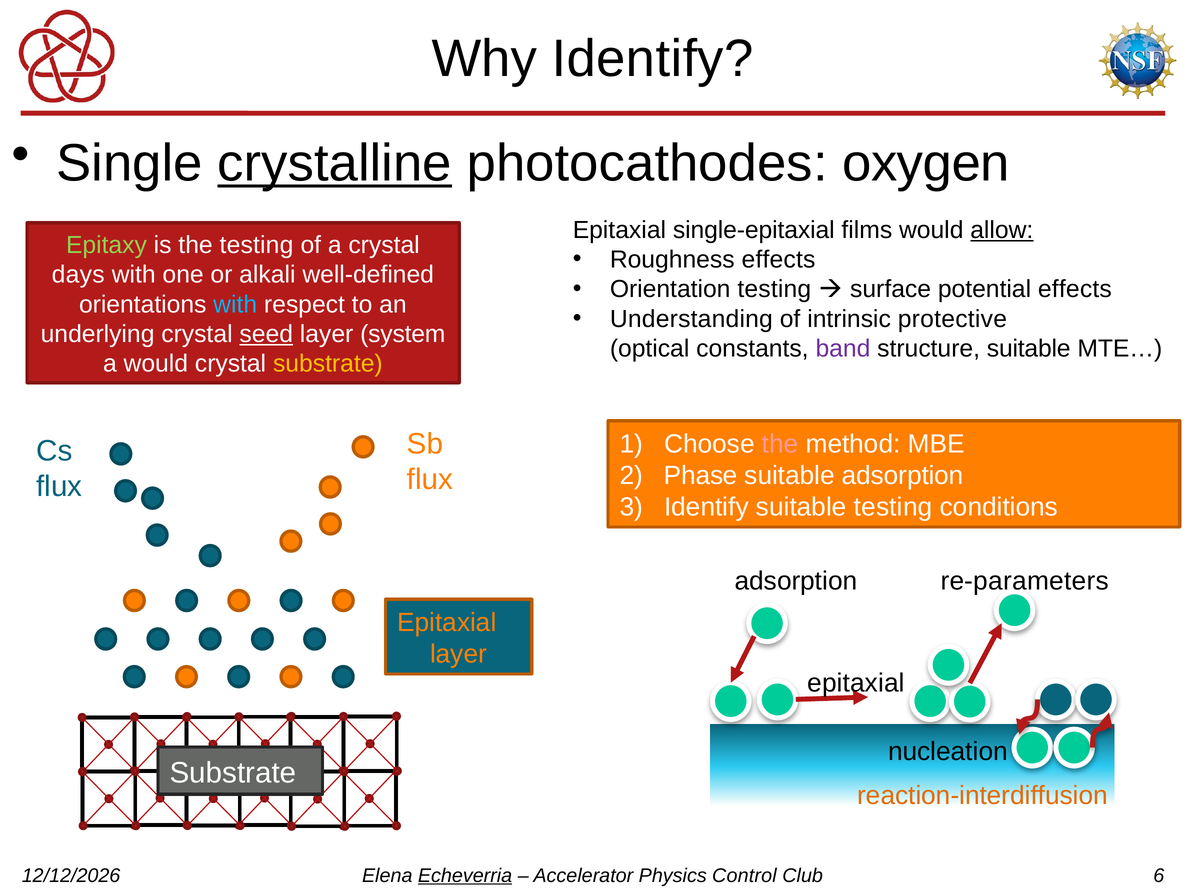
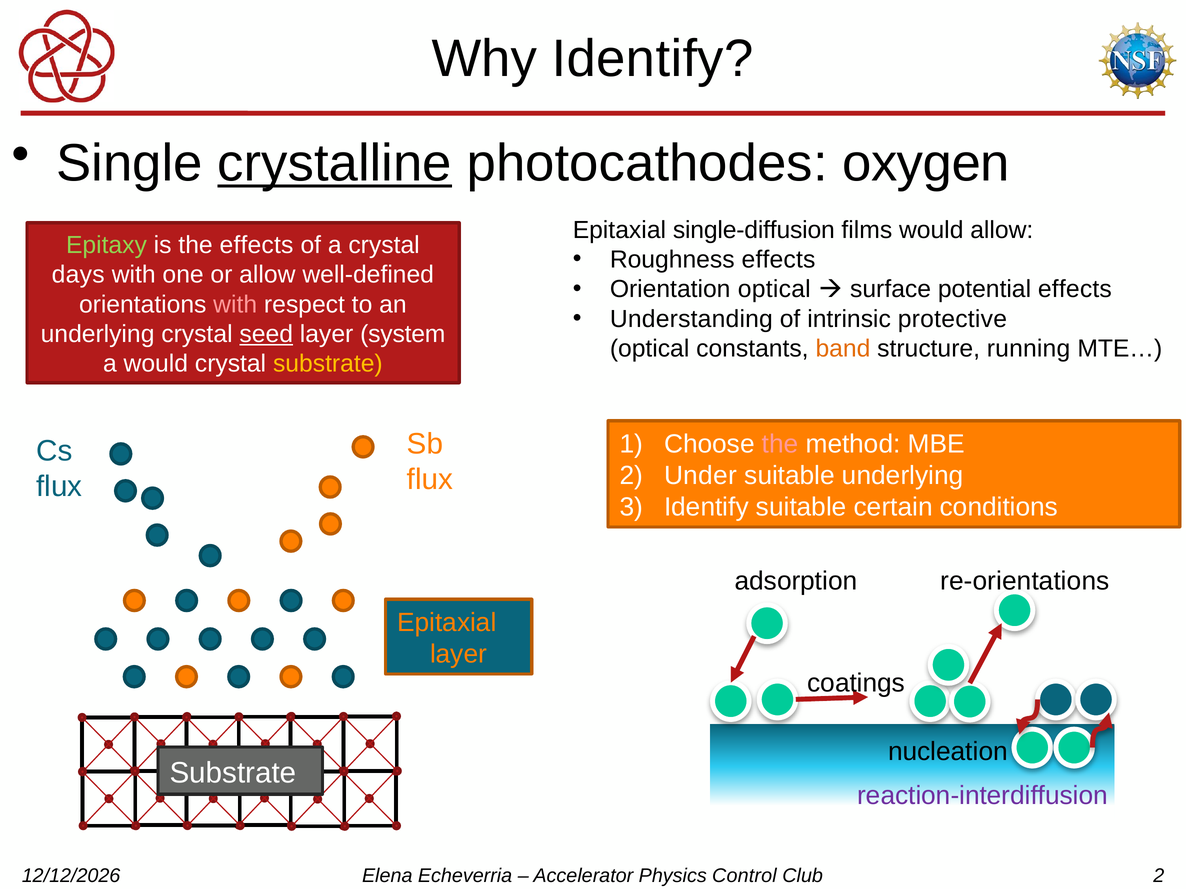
single-epitaxial: single-epitaxial -> single-diffusion (754, 230)
allow underline: present -> none (1002, 230)
the testing: testing -> effects (256, 245)
or alkali: alkali -> allow (267, 275)
Orientation testing: testing -> optical (774, 289)
with colour: light blue -> pink (235, 305)
band colour: purple -> orange (843, 349)
structure suitable: suitable -> running (1029, 349)
Phase: Phase -> Under (701, 476)
suitable adsorption: adsorption -> underlying (903, 476)
suitable testing: testing -> certain (893, 508)
re-parameters: re-parameters -> re-orientations (1025, 581)
epitaxial: epitaxial -> coatings (856, 683)
reaction-interdiffusion colour: orange -> purple (983, 796)
Echeverria underline: present -> none (465, 876)
Club 6: 6 -> 2 (1159, 876)
